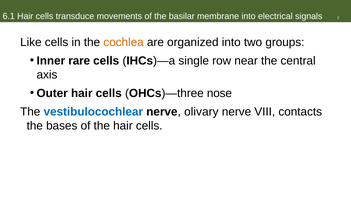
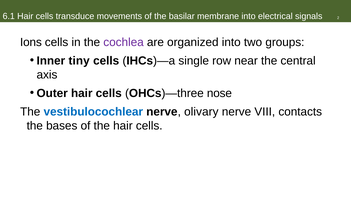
Like: Like -> Ions (31, 42)
cochlea colour: orange -> purple (124, 42)
rare: rare -> tiny (79, 60)
